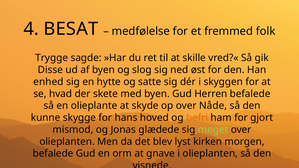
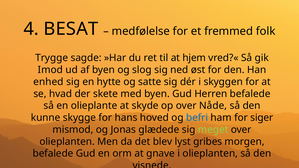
skille: skille -> hjem (194, 58)
Disse: Disse -> Imod (50, 70)
befri colour: orange -> blue (197, 118)
gjort: gjort -> siger (262, 118)
kirken: kirken -> gribes (208, 142)
